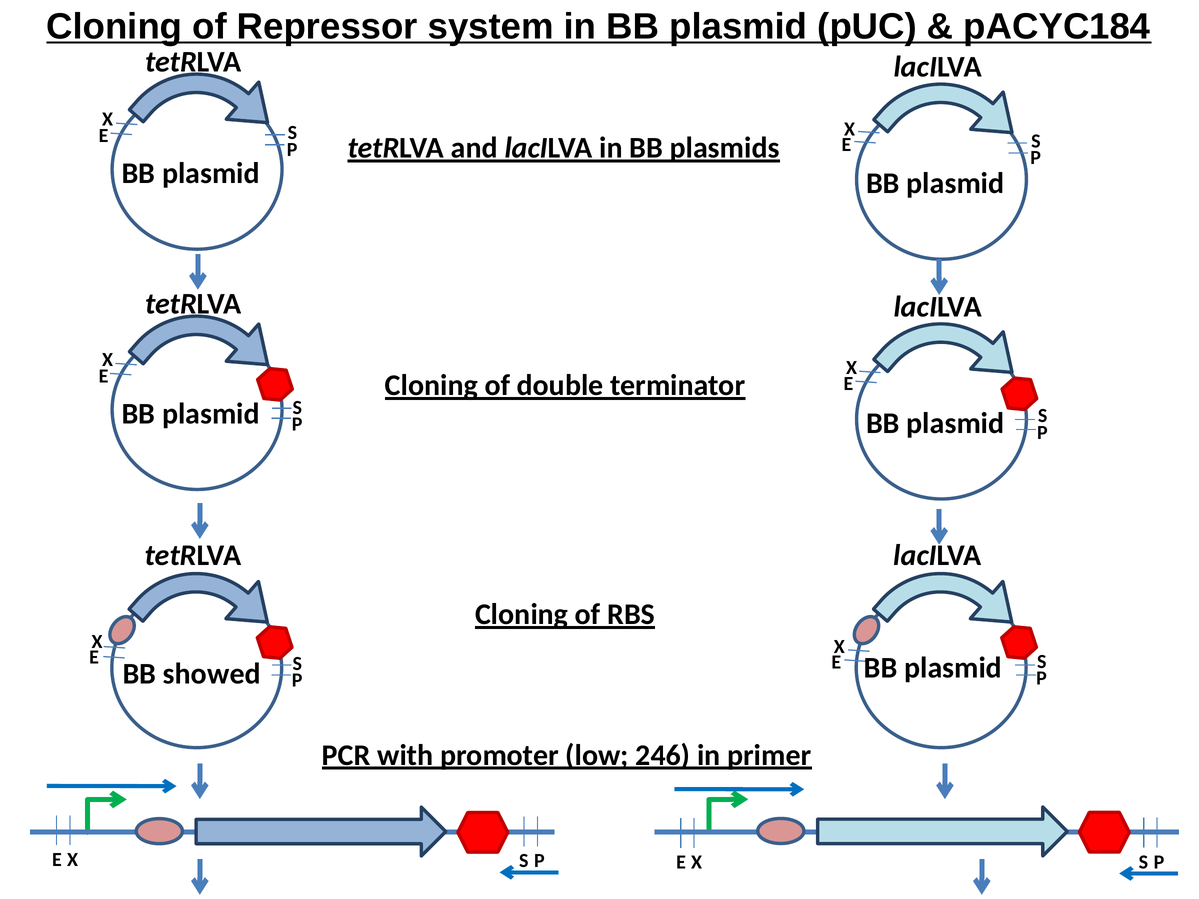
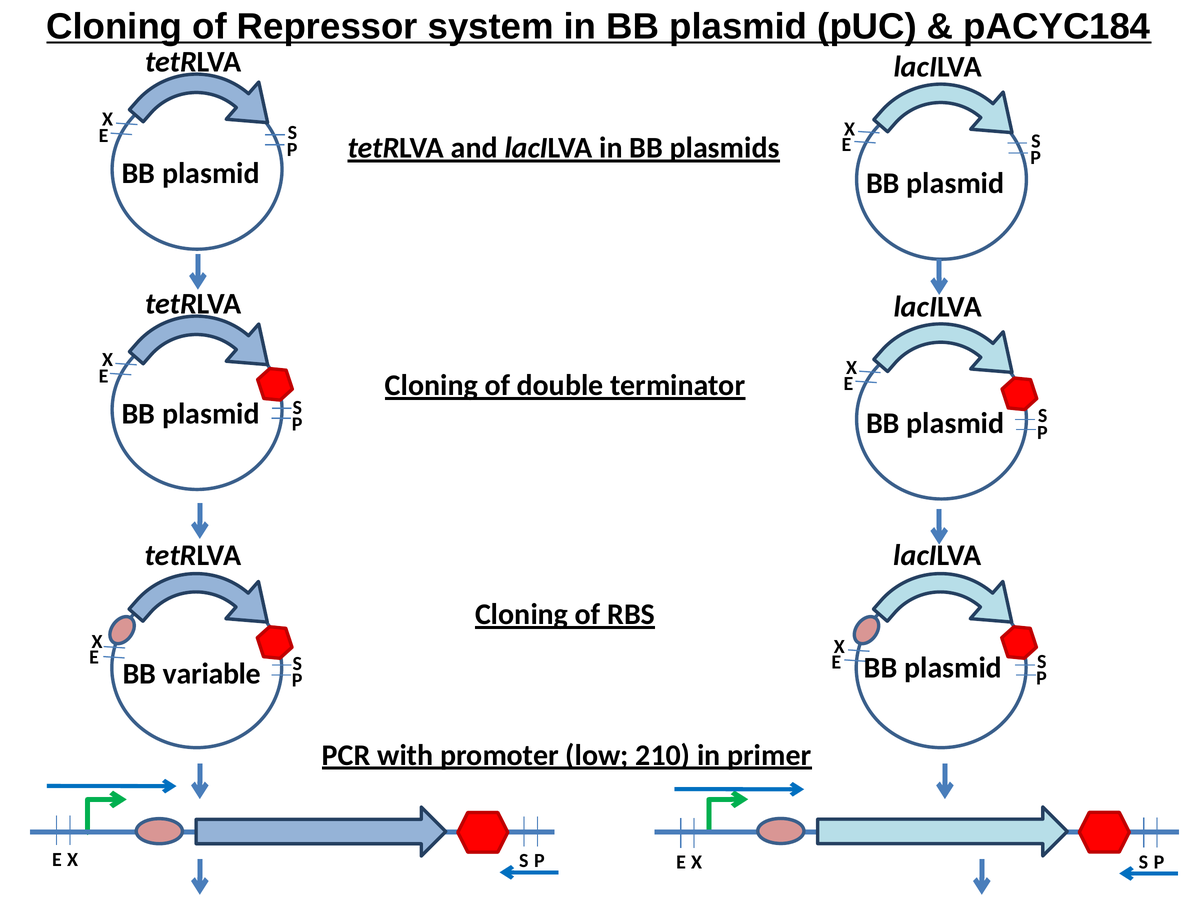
showed: showed -> variable (212, 674)
246: 246 -> 210 (663, 755)
